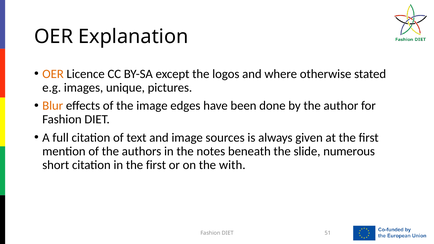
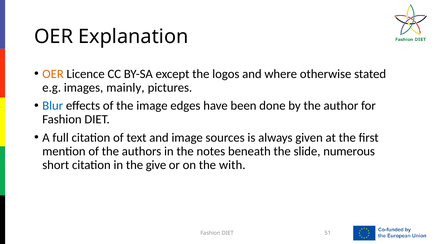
unique: unique -> mainly (125, 88)
Blur colour: orange -> blue (53, 106)
in the first: first -> give (156, 165)
